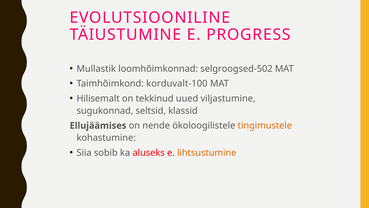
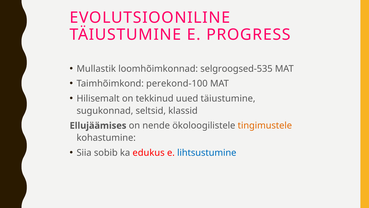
selgroogsed-502: selgroogsed-502 -> selgroogsed-535 (236, 69)
korduvalt-100: korduvalt-100 -> perekond-100 (177, 83)
uued viljastumine: viljastumine -> täiustumine (228, 98)
aluseks: aluseks -> edukus (149, 152)
lihtsustumine colour: orange -> blue (207, 152)
